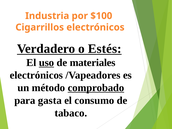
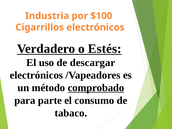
uso underline: present -> none (46, 63)
materiales: materiales -> descargar (93, 63)
gasta: gasta -> parte (50, 100)
